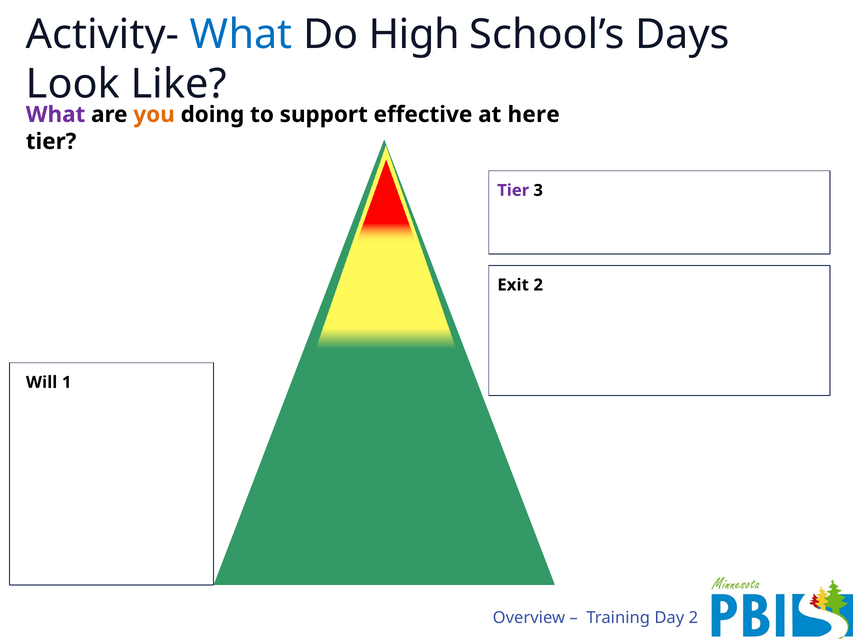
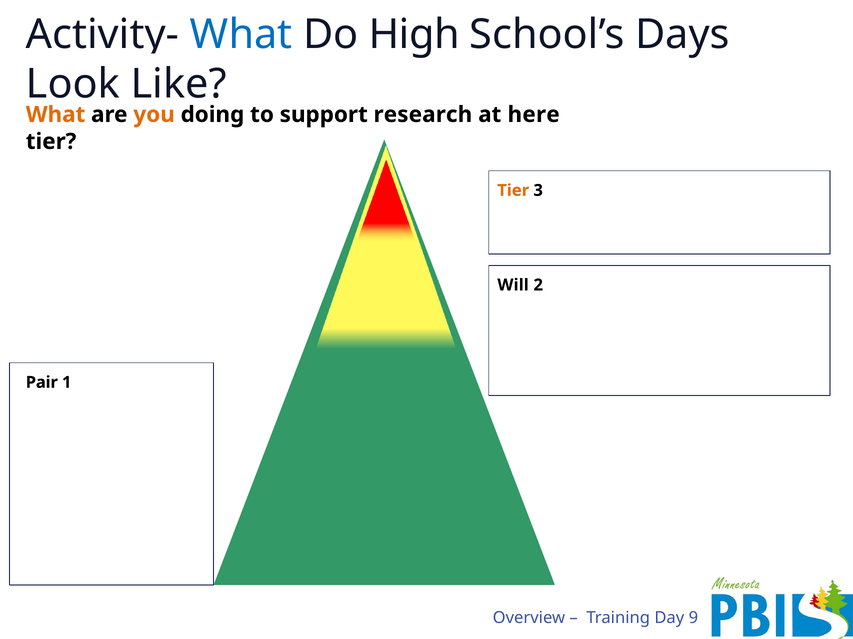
What colour: purple -> orange (56, 115)
effective: effective -> research (423, 115)
Tier colour: purple -> orange (513, 191)
Exit: Exit -> Will (513, 285)
Will: Will -> Pair (42, 383)
2: 2 -> 9 (693, 619)
